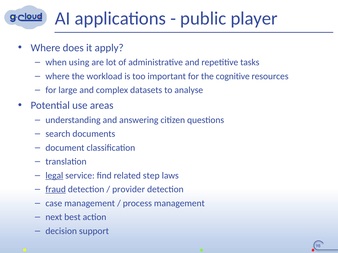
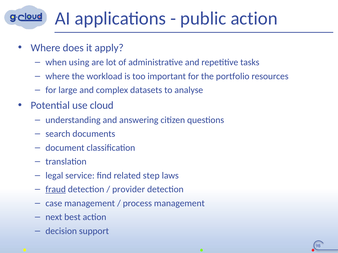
public player: player -> action (254, 19)
cognitive: cognitive -> portfolio (233, 76)
areas: areas -> cloud (102, 106)
legal underline: present -> none (54, 176)
